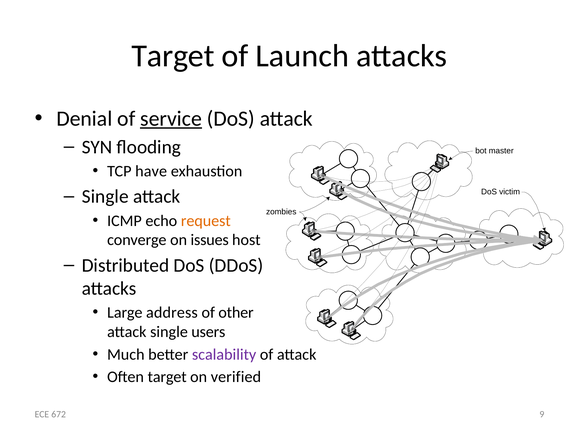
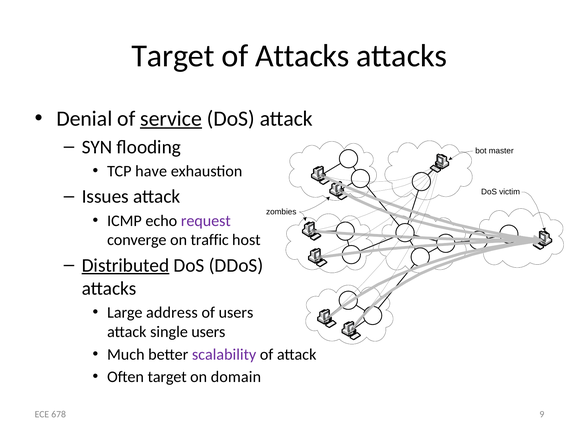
of Launch: Launch -> Attacks (302, 56)
Single: Single -> Issues (105, 197)
request colour: orange -> purple (206, 221)
issues: issues -> traffic (210, 240)
Distributed underline: none -> present (126, 265)
of other: other -> users (236, 313)
verified: verified -> domain (236, 377)
672: 672 -> 678 (59, 415)
